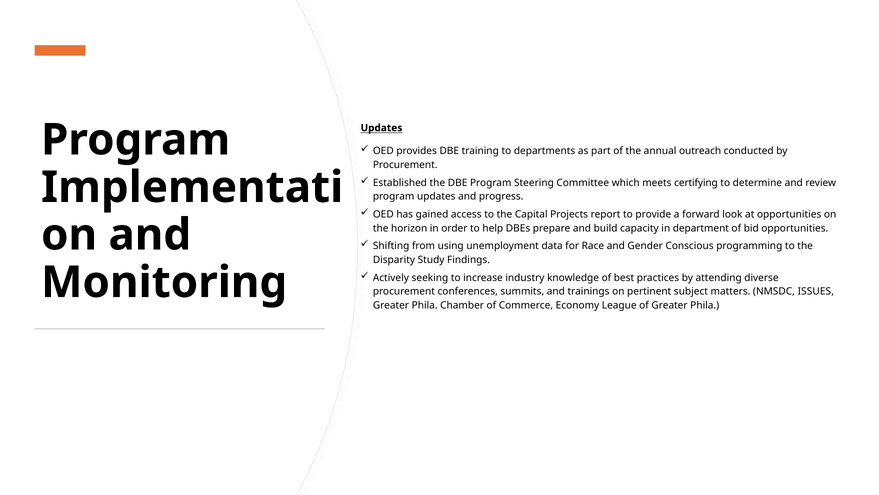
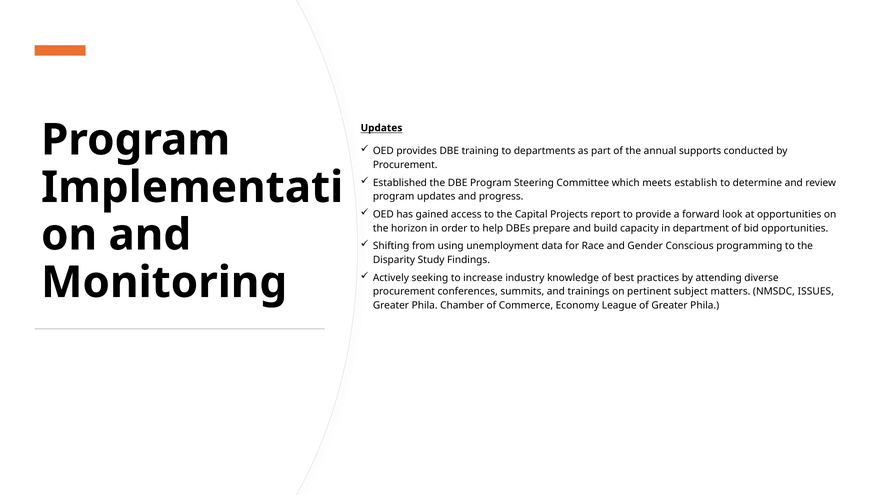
outreach: outreach -> supports (700, 151)
certifying: certifying -> establish (696, 183)
